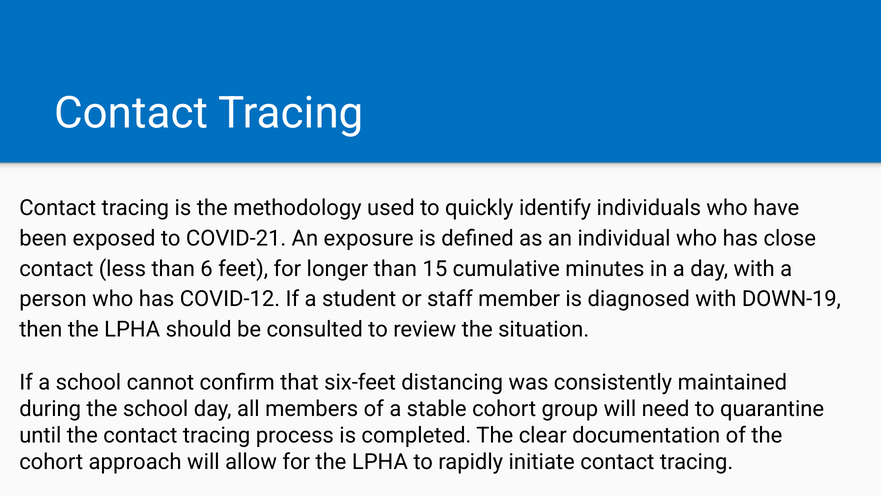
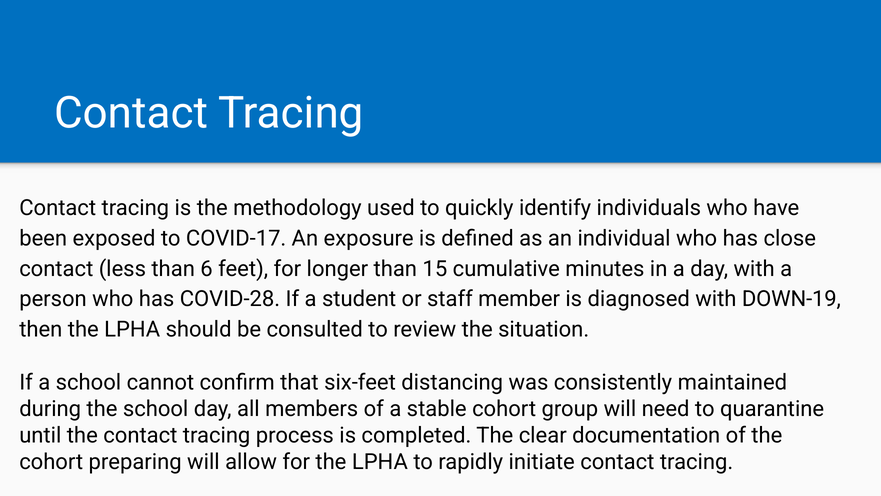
COVID-21: COVID-21 -> COVID-17 (236, 238)
COVID-12: COVID-12 -> COVID-28 (230, 299)
approach: approach -> preparing (135, 461)
